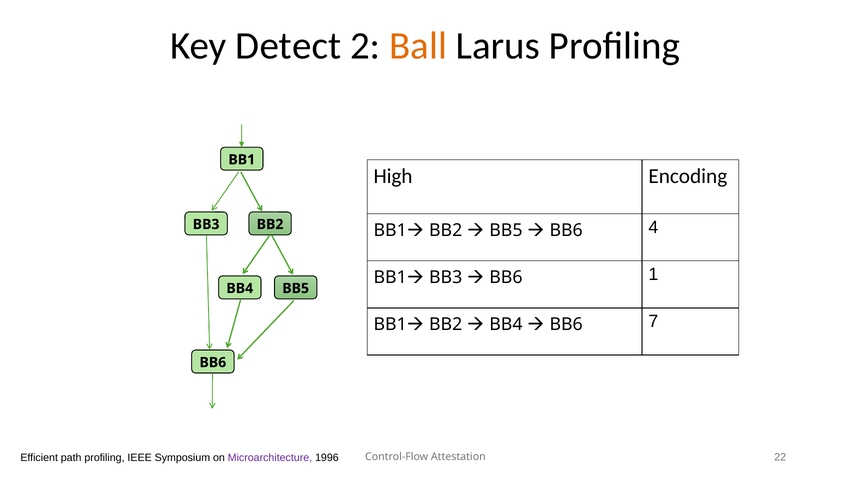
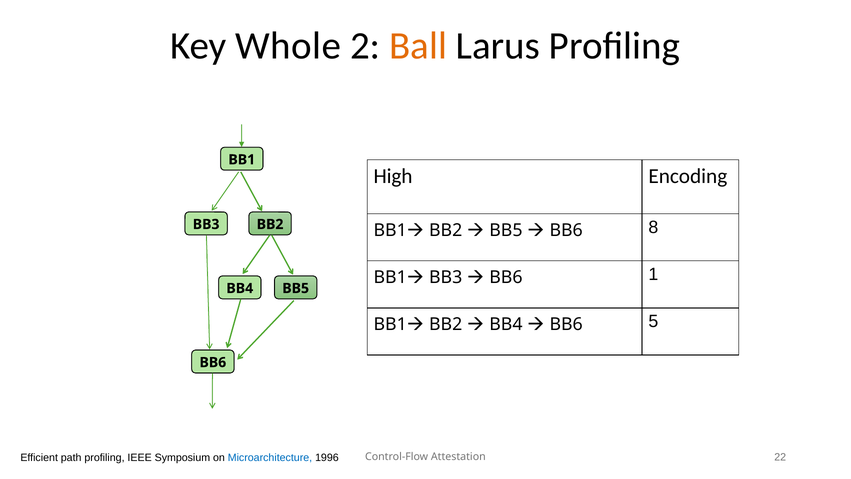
Detect: Detect -> Whole (288, 46)
4: 4 -> 8 (653, 227)
7: 7 -> 5 (653, 321)
Microarchitecture colour: purple -> blue (270, 457)
